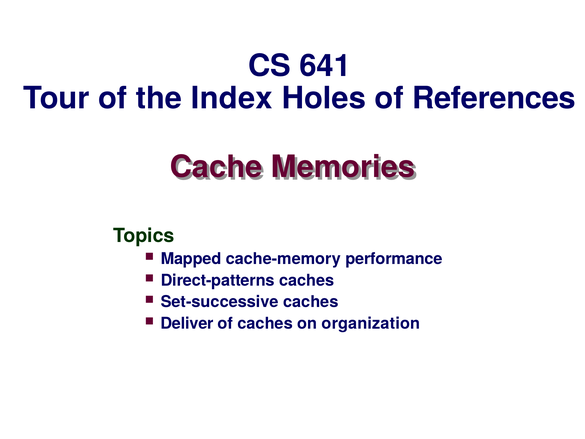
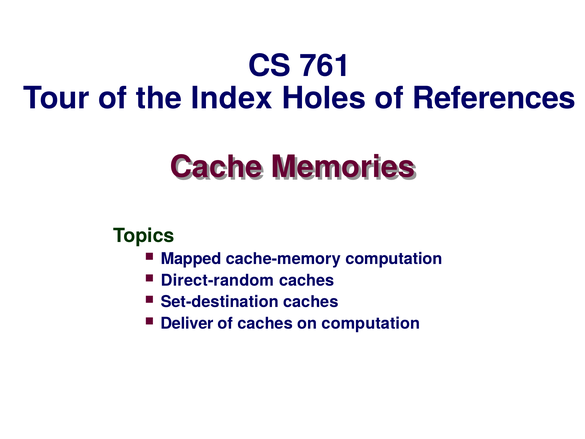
641: 641 -> 761 (325, 66)
cache-memory performance: performance -> computation (394, 259)
Direct-patterns: Direct-patterns -> Direct-random (218, 280)
Set-successive: Set-successive -> Set-destination (220, 302)
on organization: organization -> computation (371, 323)
